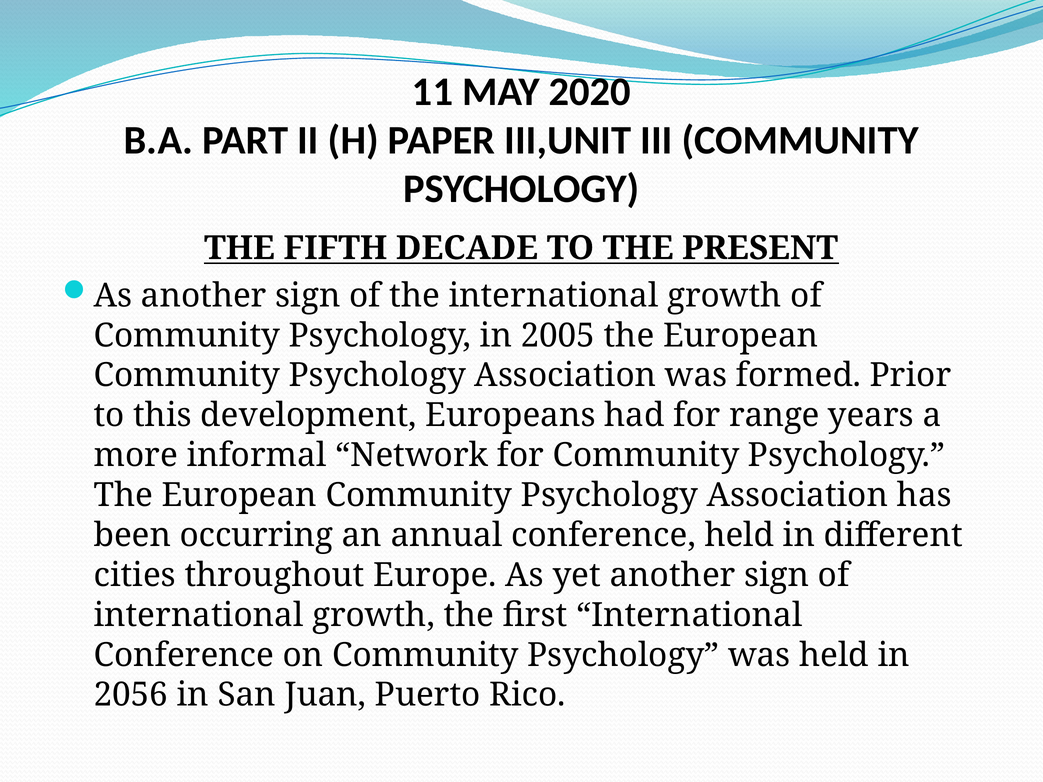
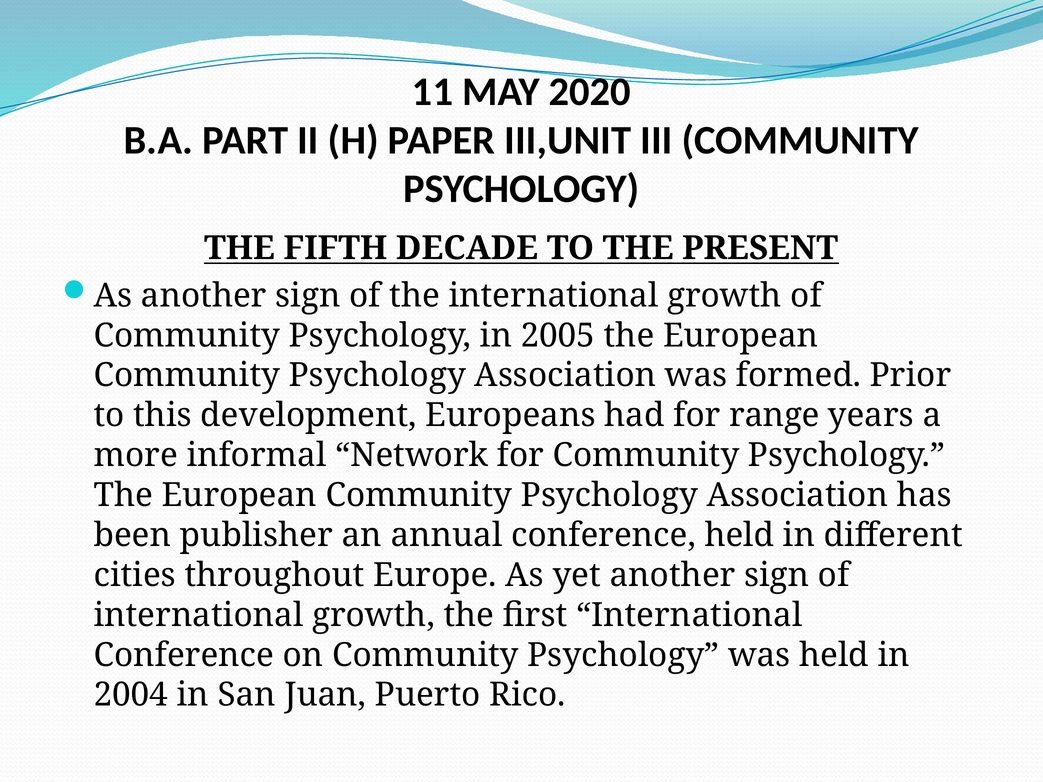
occurring: occurring -> publisher (256, 535)
2056: 2056 -> 2004 (131, 695)
